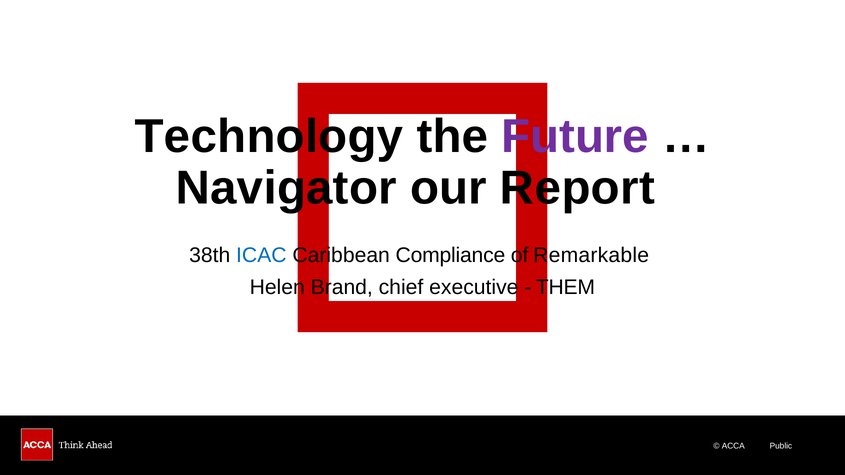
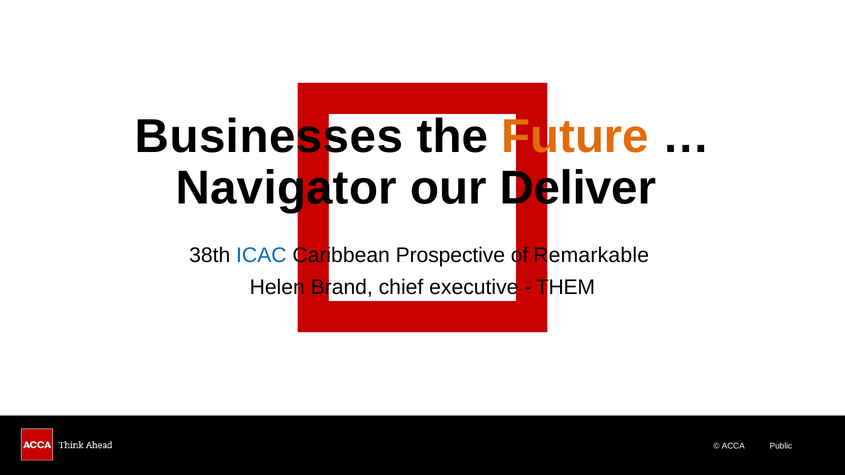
Technology: Technology -> Businesses (269, 137)
Future colour: purple -> orange (575, 137)
Report: Report -> Deliver (578, 188)
Compliance: Compliance -> Prospective (450, 256)
